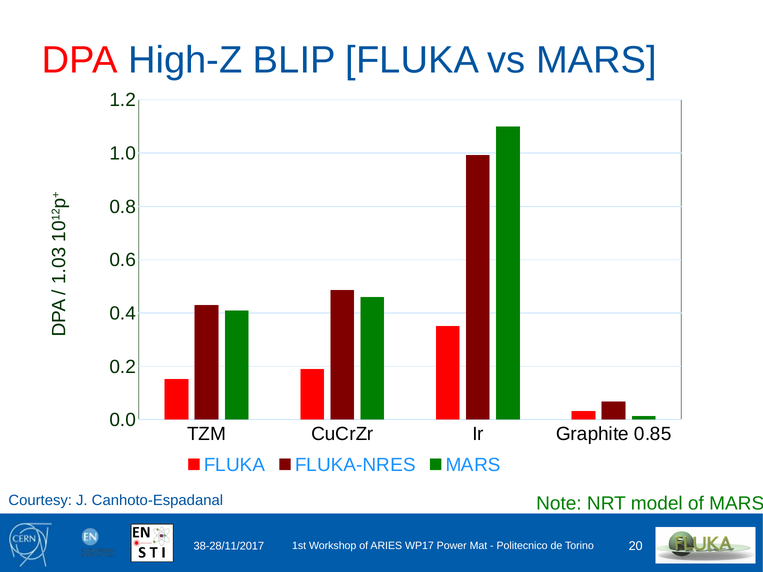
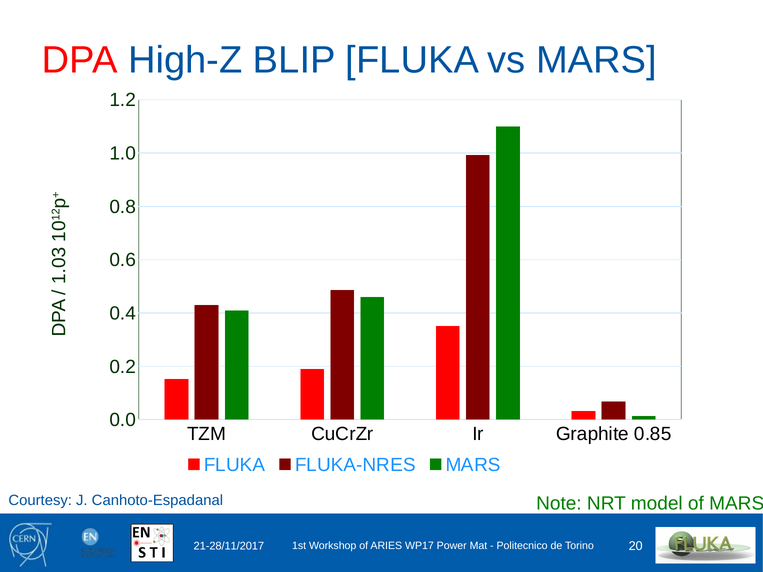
38-28/11/2017: 38-28/11/2017 -> 21-28/11/2017 (229, 546)
